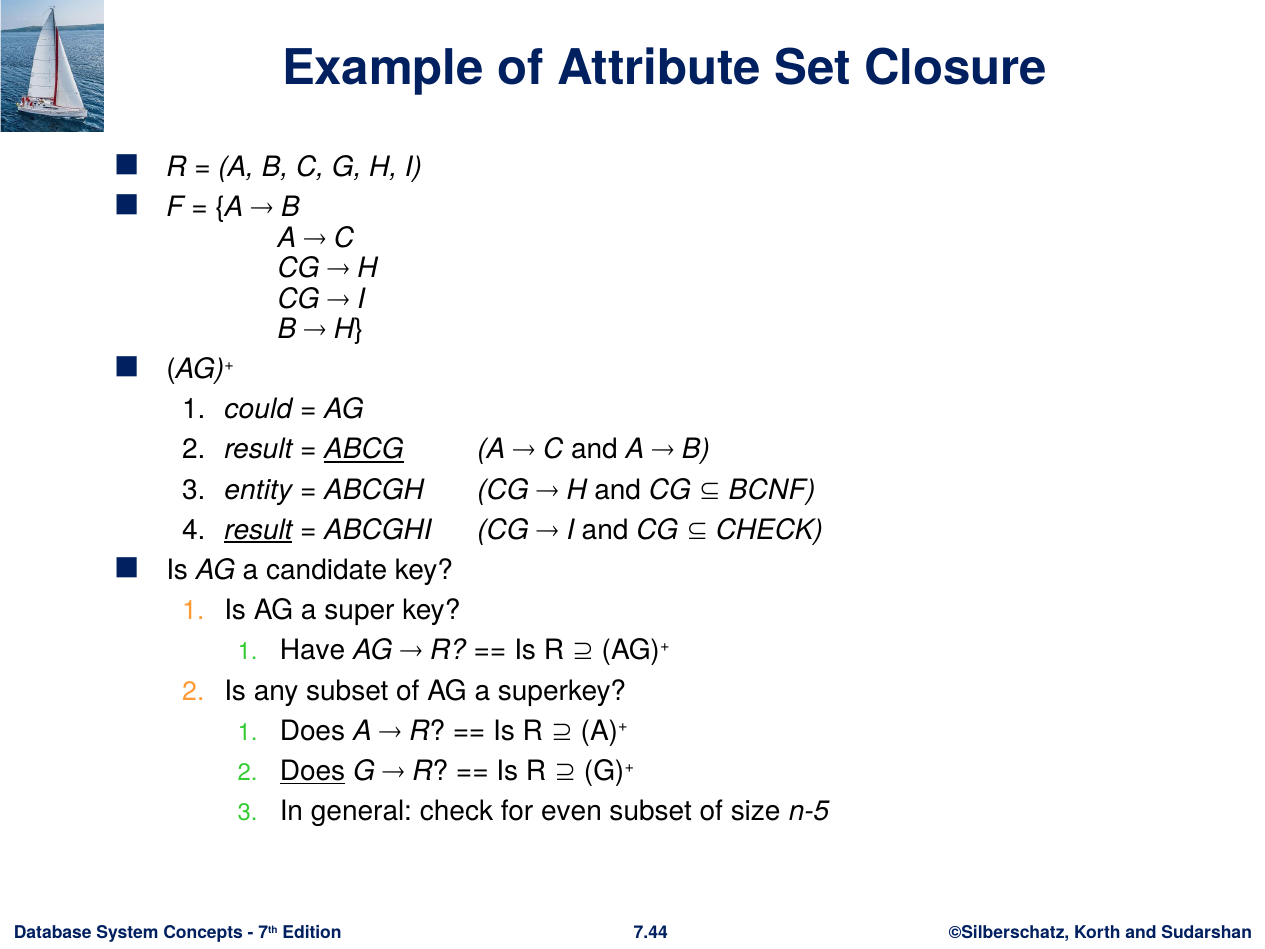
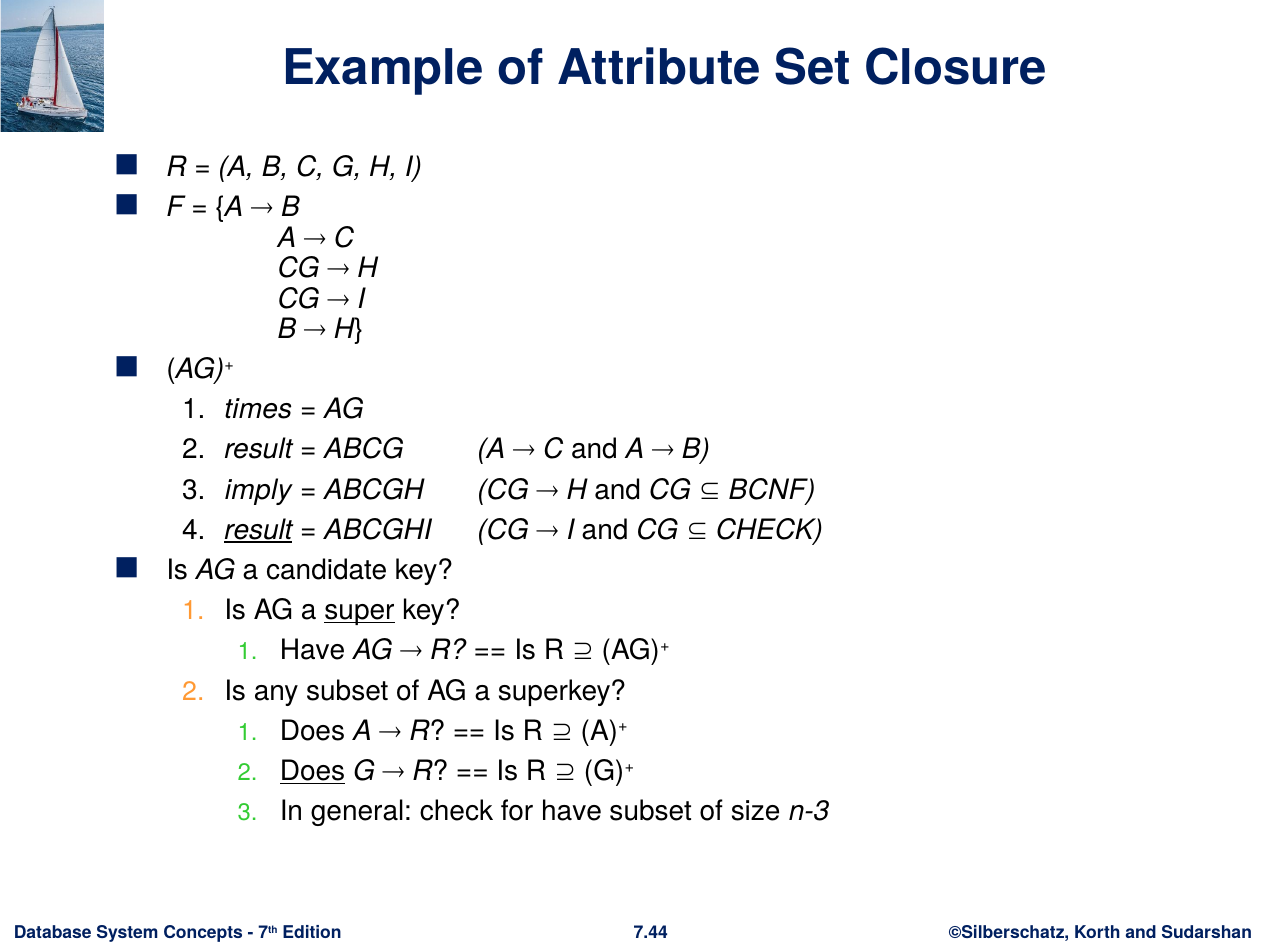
could: could -> times (258, 409)
ABCG underline: present -> none (364, 450)
entity: entity -> imply (258, 490)
super underline: none -> present (359, 610)
for even: even -> have (571, 811)
n-5: n-5 -> n-3 (809, 811)
